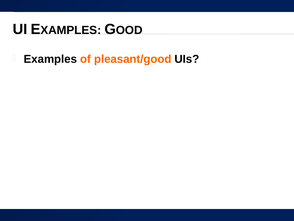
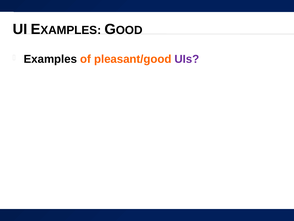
UIs colour: black -> purple (187, 59)
